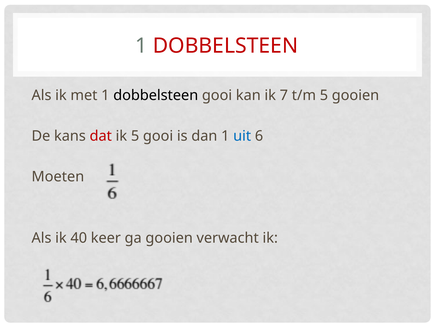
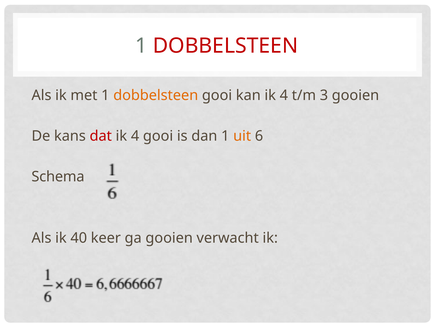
dobbelsteen colour: black -> orange (156, 95)
kan ik 7: 7 -> 4 (284, 95)
t/m 5: 5 -> 3 (324, 95)
5: 5 -> 4 (135, 136)
uit colour: blue -> orange (242, 136)
Moeten: Moeten -> Schema (58, 176)
